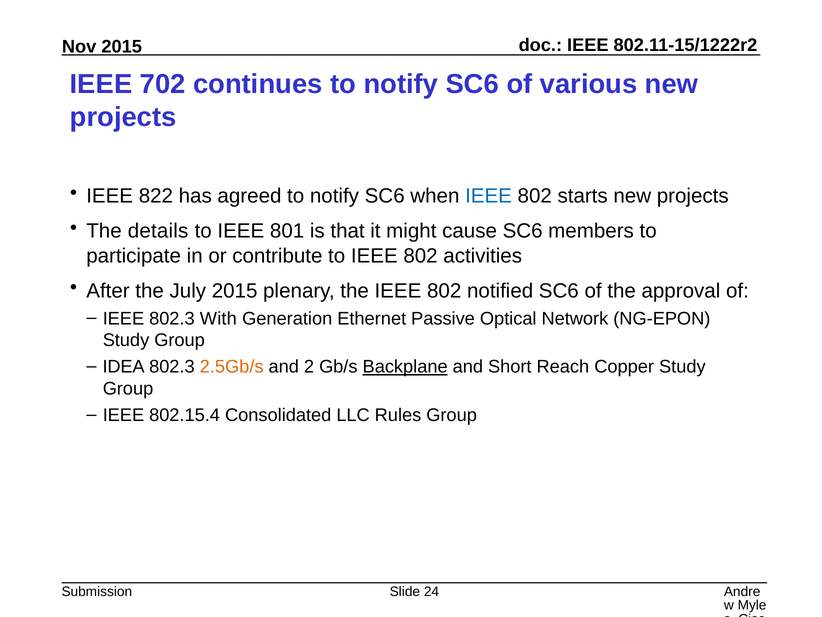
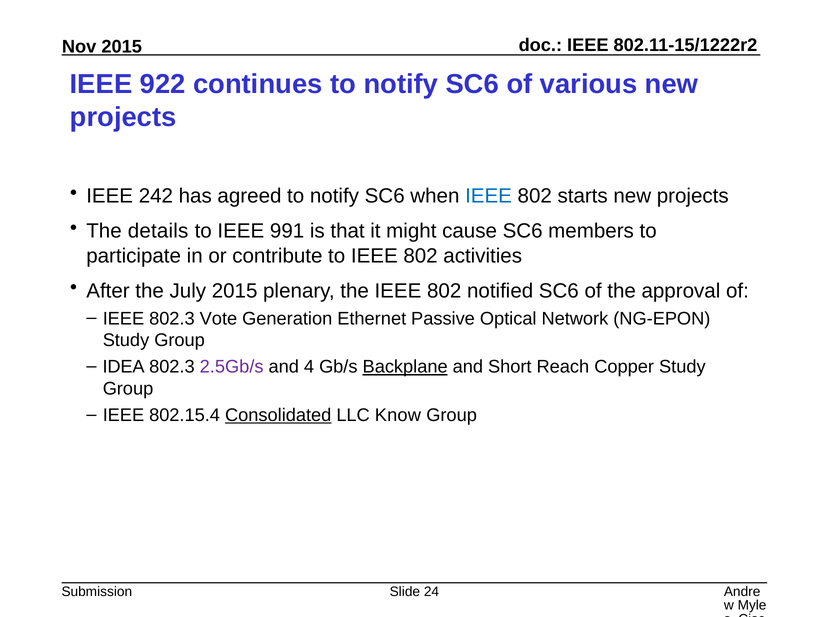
702: 702 -> 922 (163, 84)
822: 822 -> 242 (156, 196)
801: 801 -> 991 (287, 231)
With: With -> Vote (218, 318)
2.5Gb/s colour: orange -> purple (232, 367)
2: 2 -> 4 (309, 367)
Consolidated underline: none -> present (278, 415)
Rules: Rules -> Know (398, 415)
